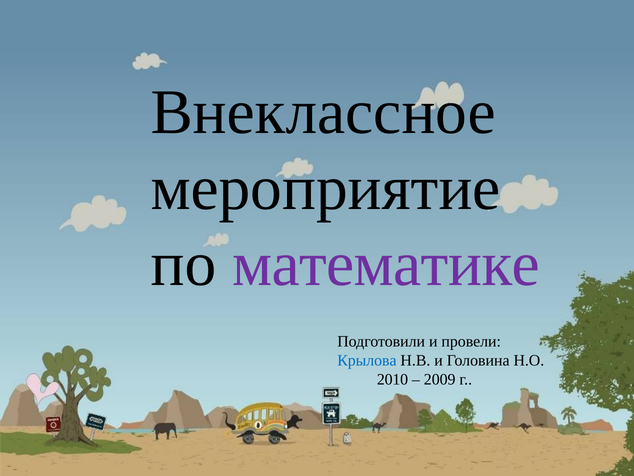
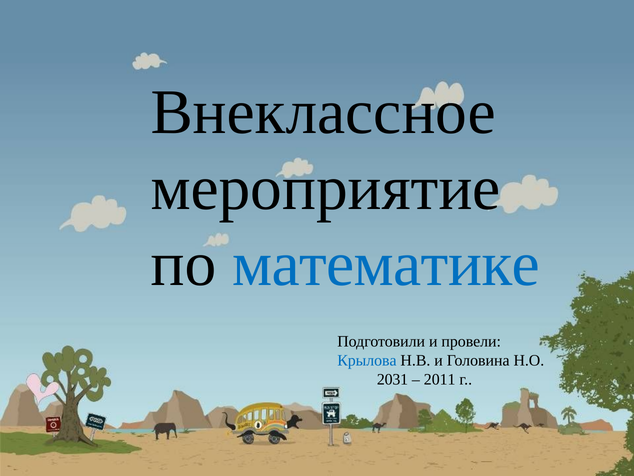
математике colour: purple -> blue (386, 264)
2010: 2010 -> 2031 (393, 379)
2009: 2009 -> 2011 (440, 379)
